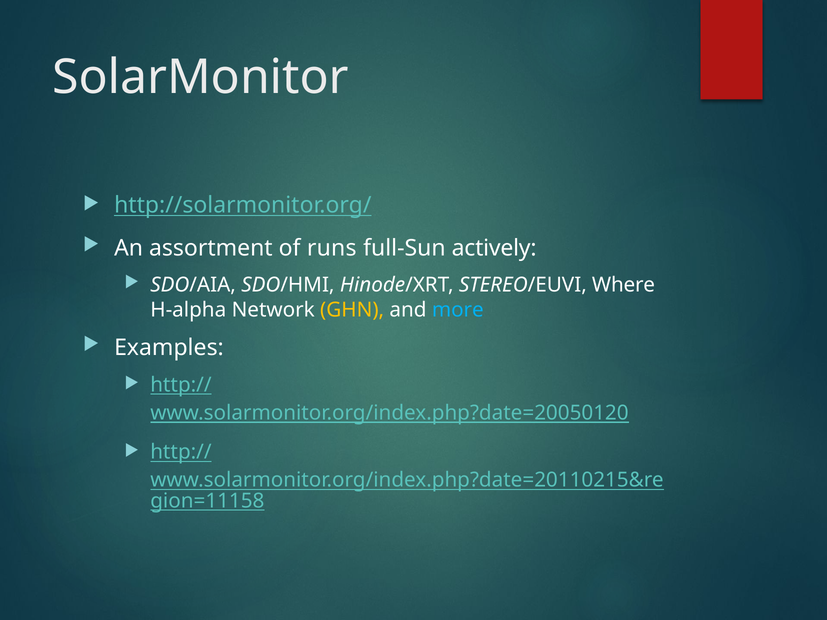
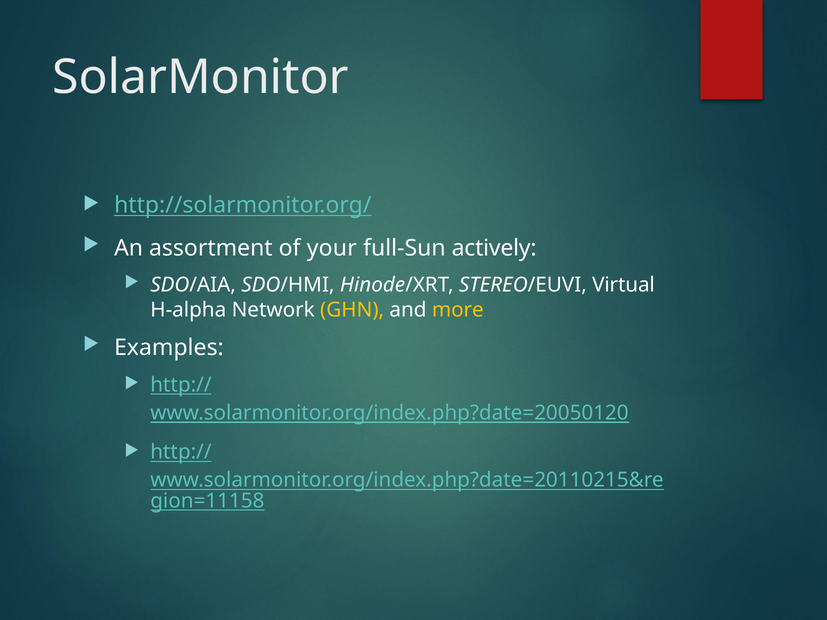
runs: runs -> your (332, 248)
Where: Where -> Virtual (623, 285)
more colour: light blue -> yellow (458, 310)
